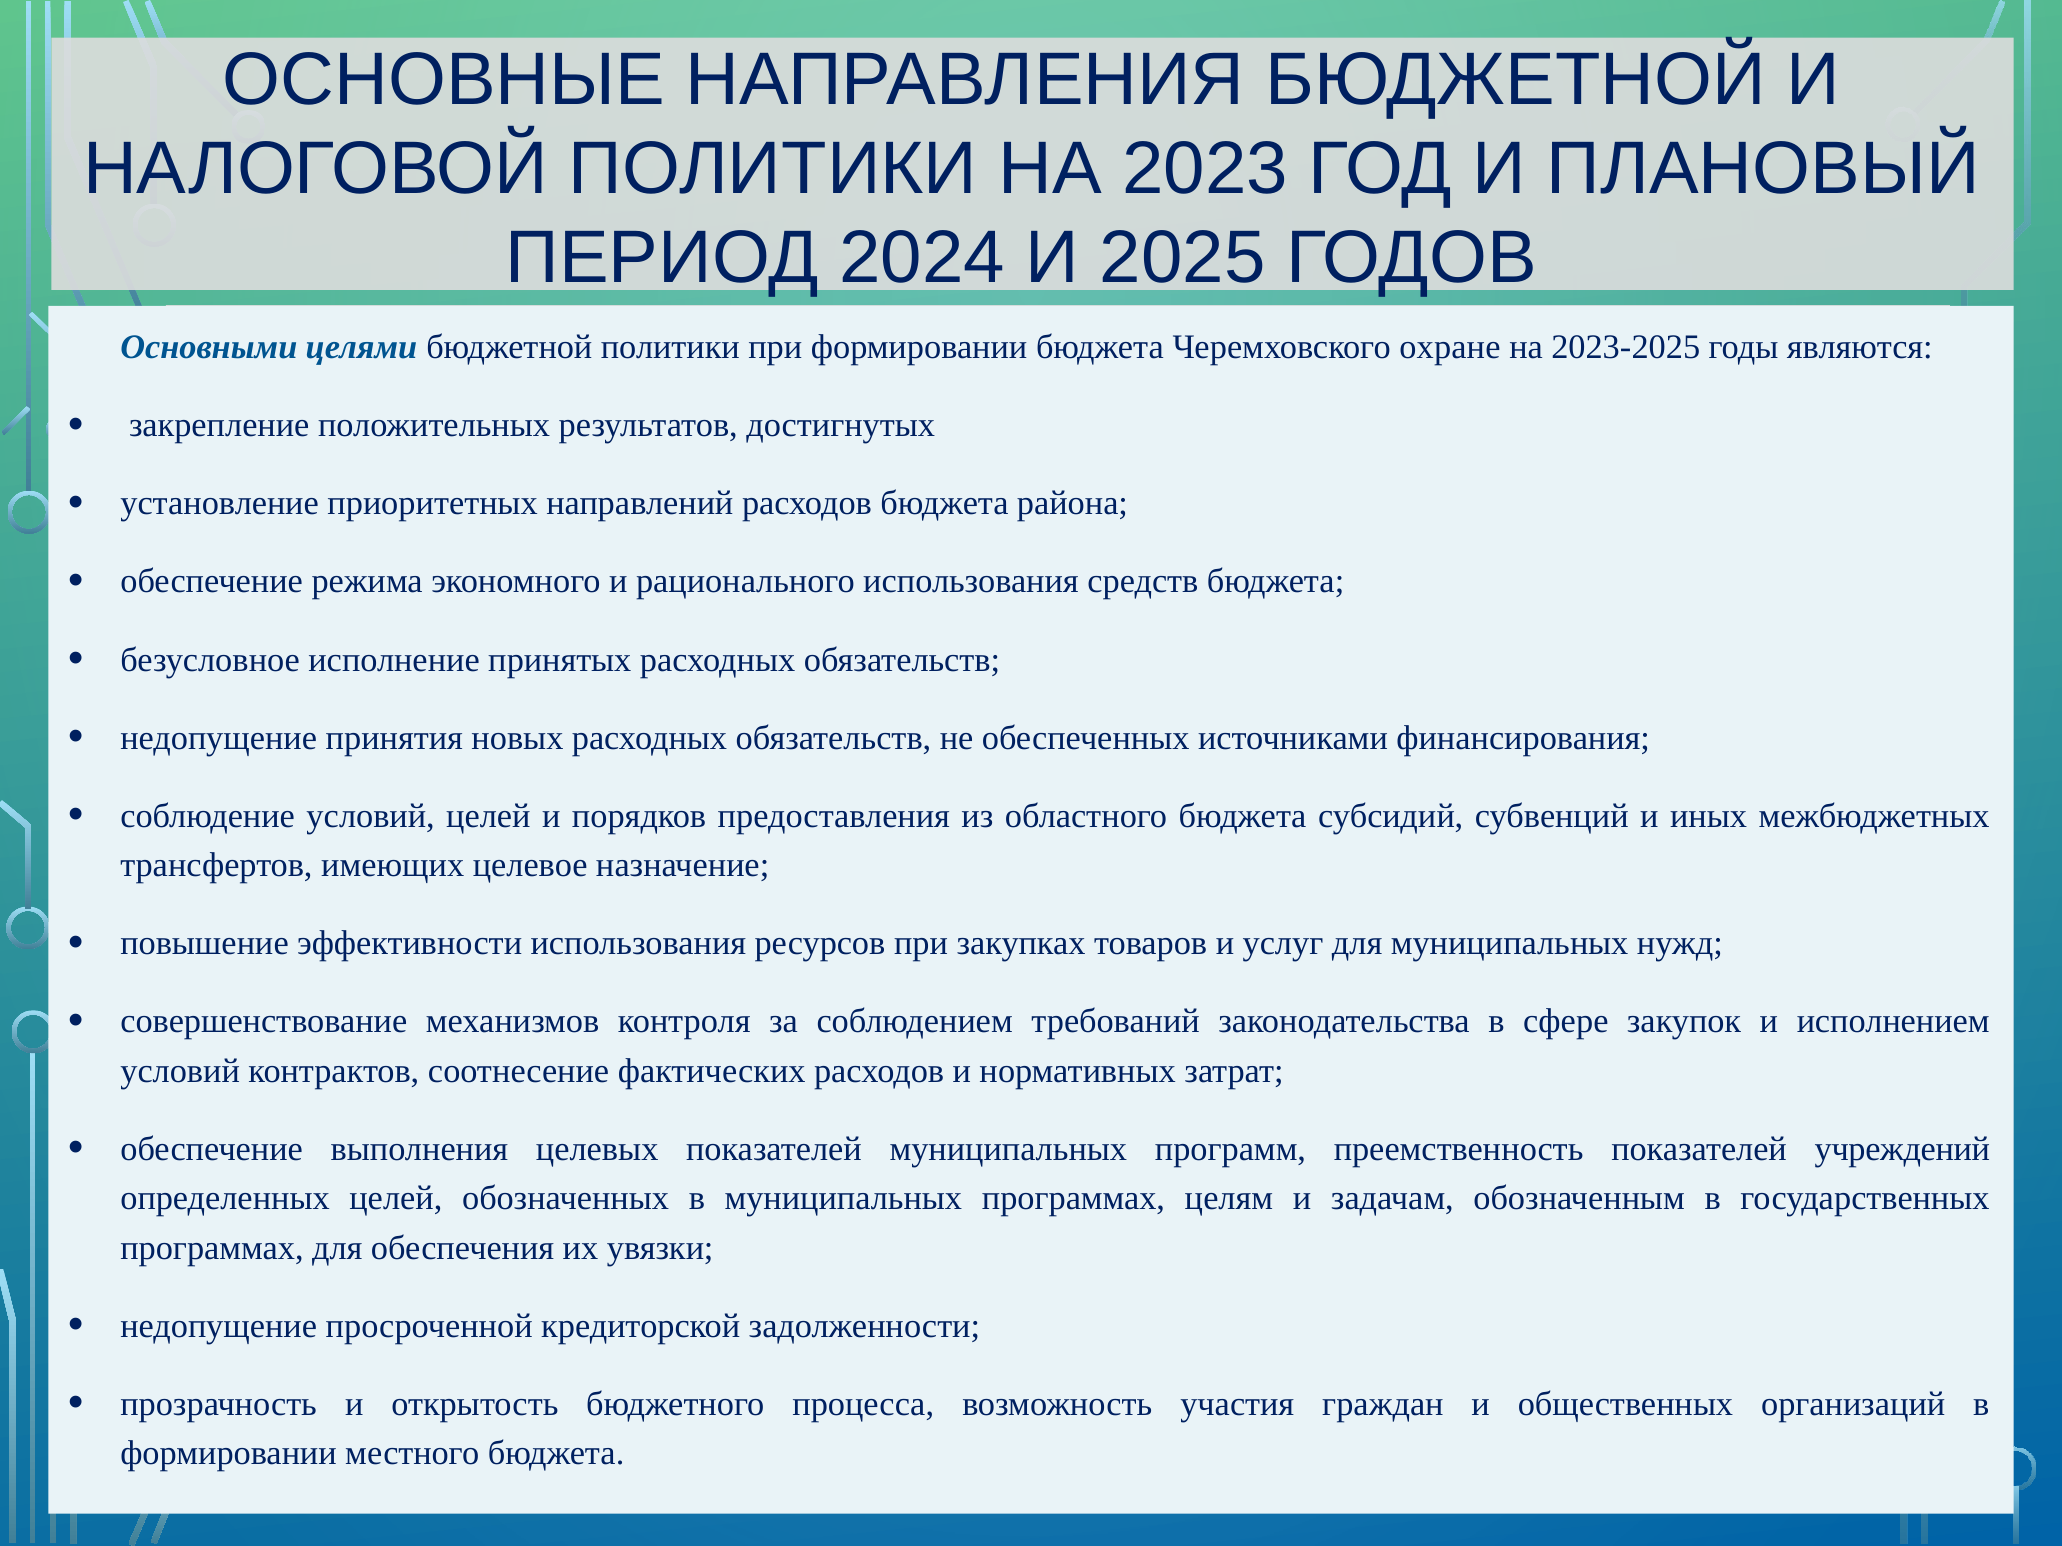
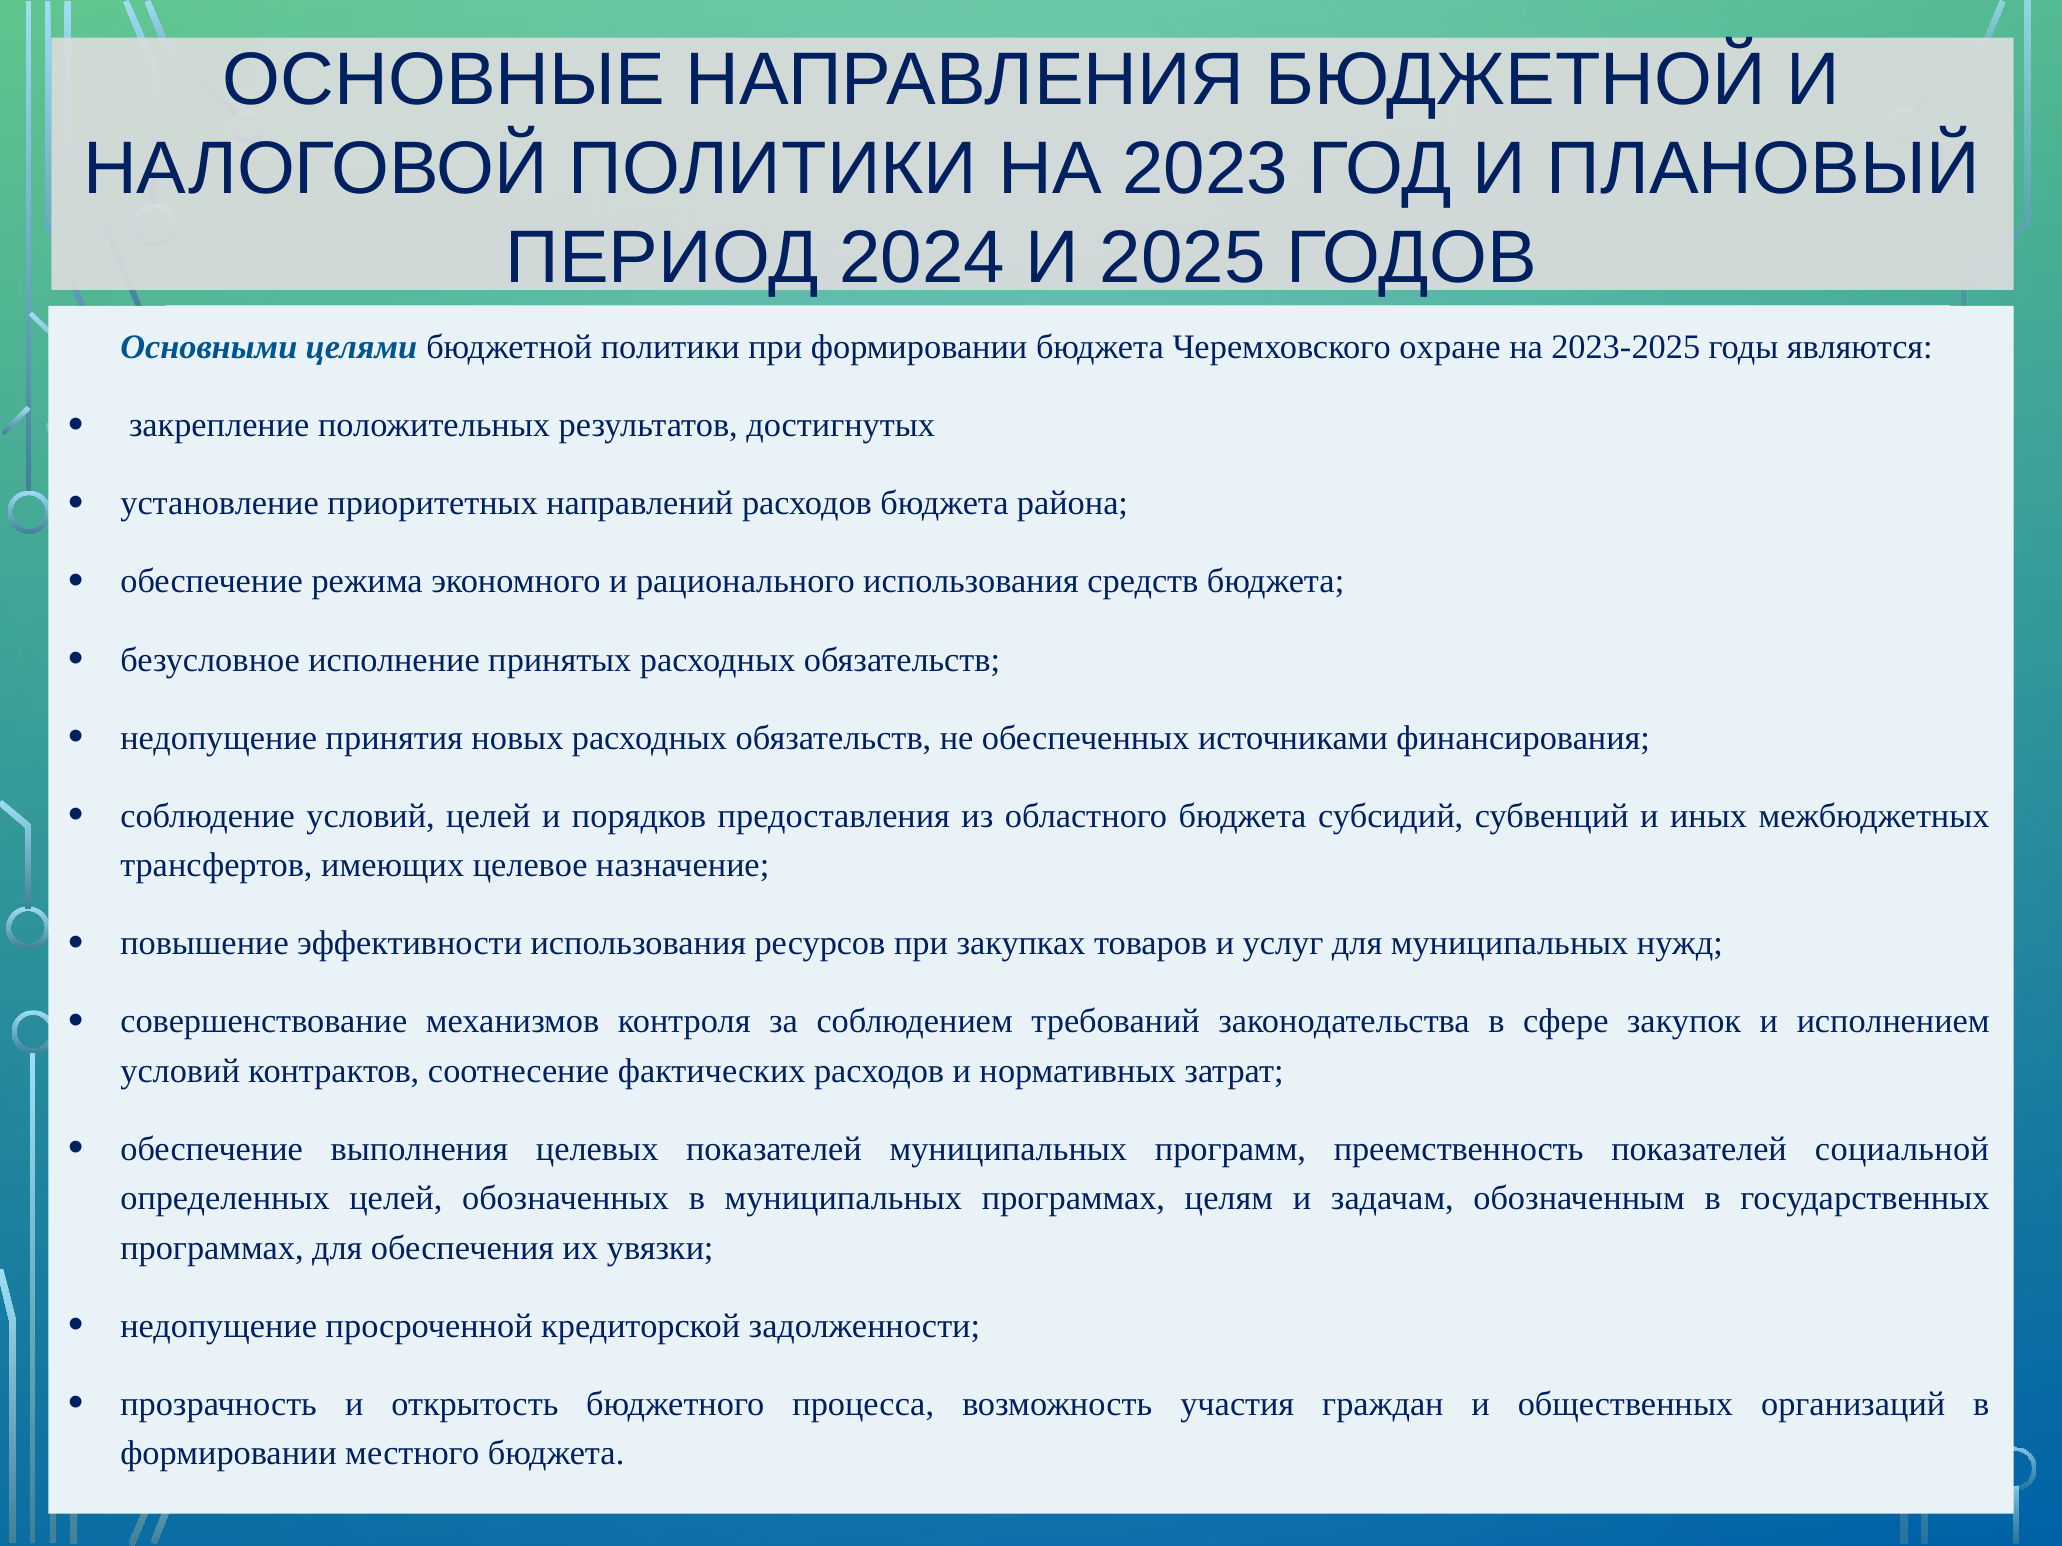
учреждений: учреждений -> социальной (1902, 1149)
